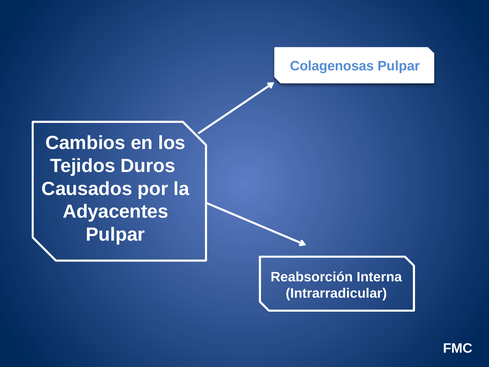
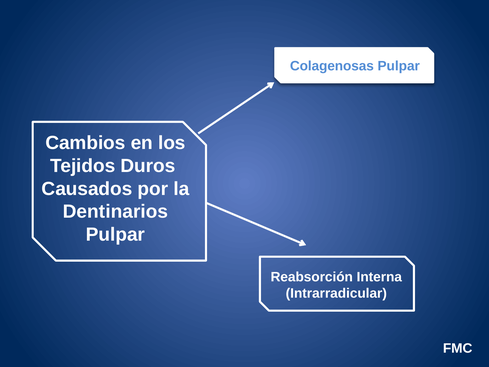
Adyacentes: Adyacentes -> Dentinarios (115, 211)
